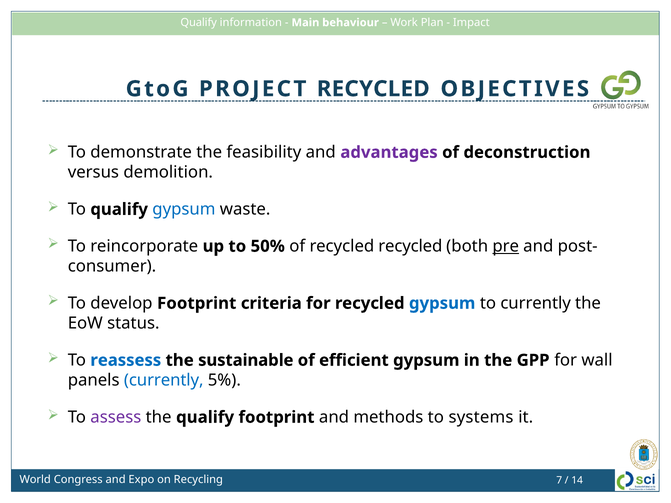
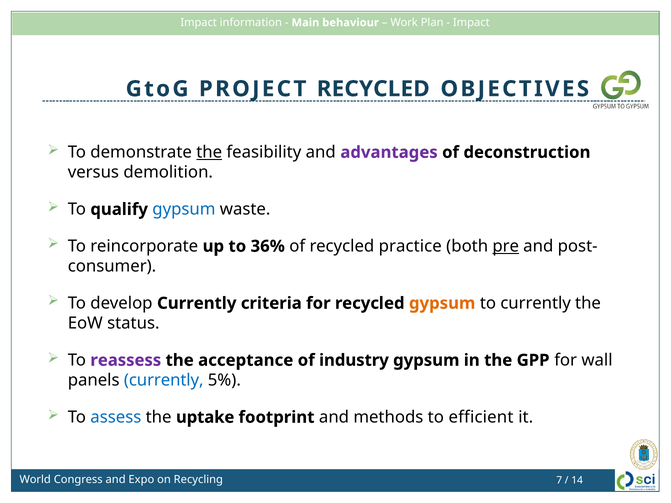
Qualify: Qualify -> Impact (199, 23)
the underline: none -> present (209, 152)
50%: 50% -> 36% (268, 246)
recycled recycled: recycled -> practice (410, 246)
develop Footprint: Footprint -> Currently (197, 303)
gypsum colour: blue -> orange (442, 303)
reassess colour: blue -> purple (126, 360)
sustainable: sustainable -> acceptance (246, 360)
efficient: efficient -> industry (354, 360)
assess colour: purple -> blue (116, 417)
the qualify: qualify -> uptake (205, 417)
systems: systems -> efficient (481, 417)
